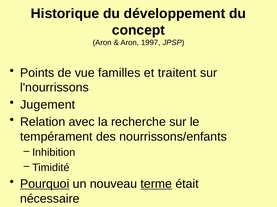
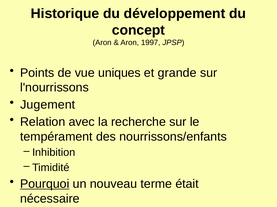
familles: familles -> uniques (119, 73)
traitent: traitent -> grande (177, 73)
terme underline: present -> none (156, 185)
